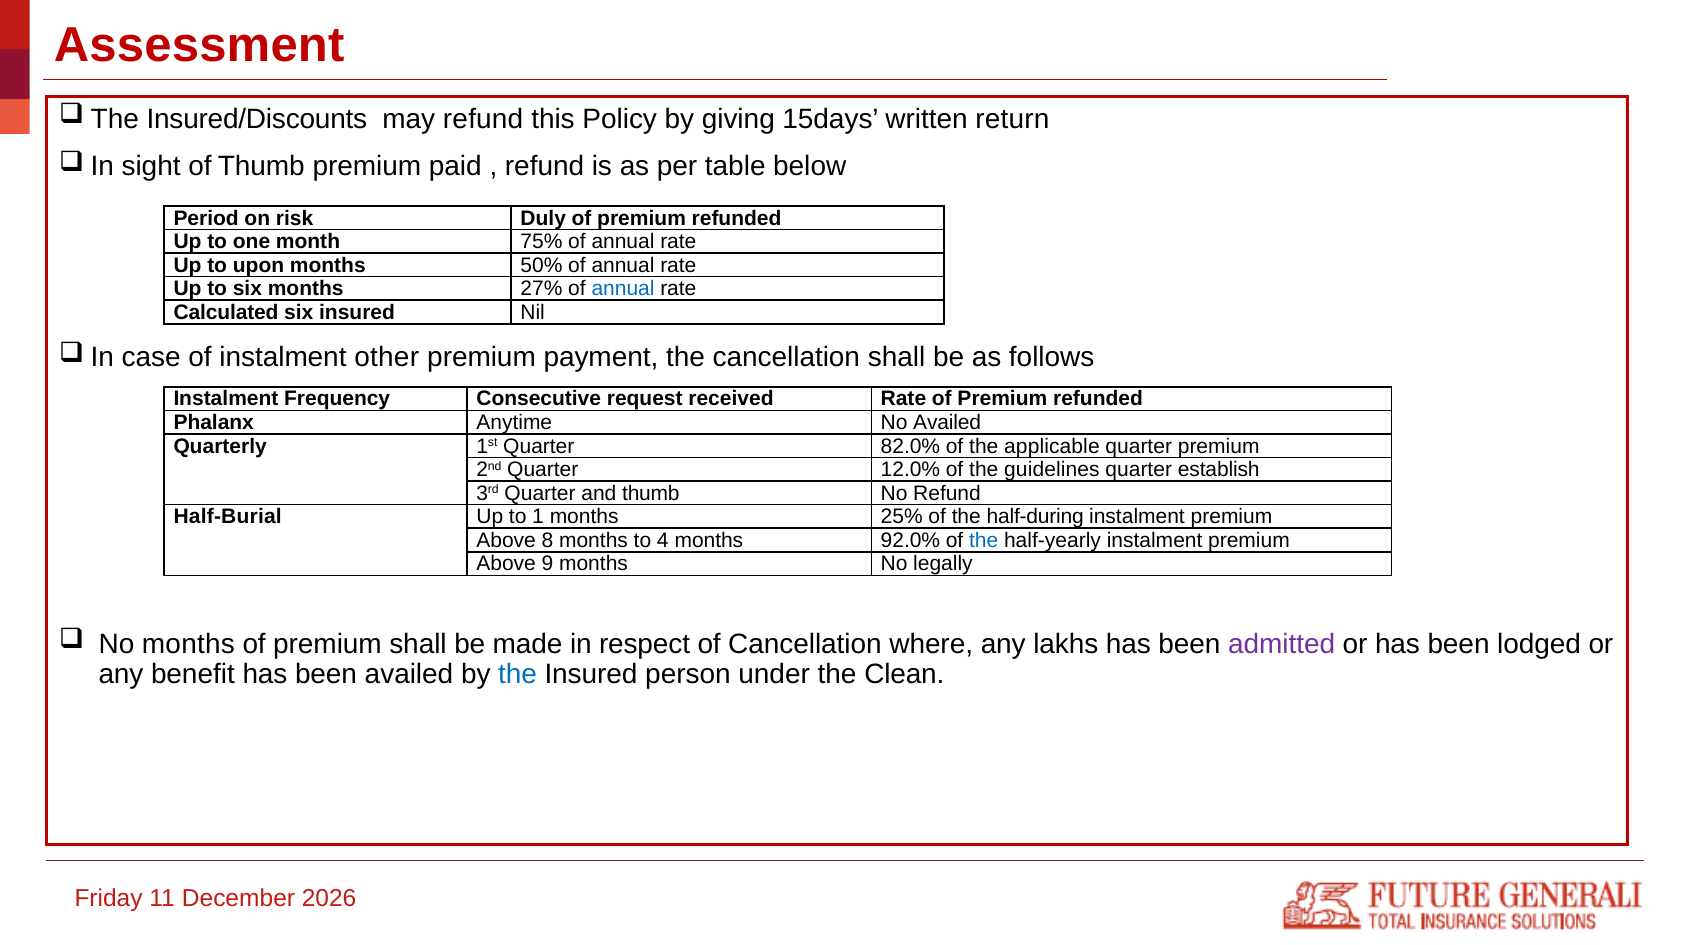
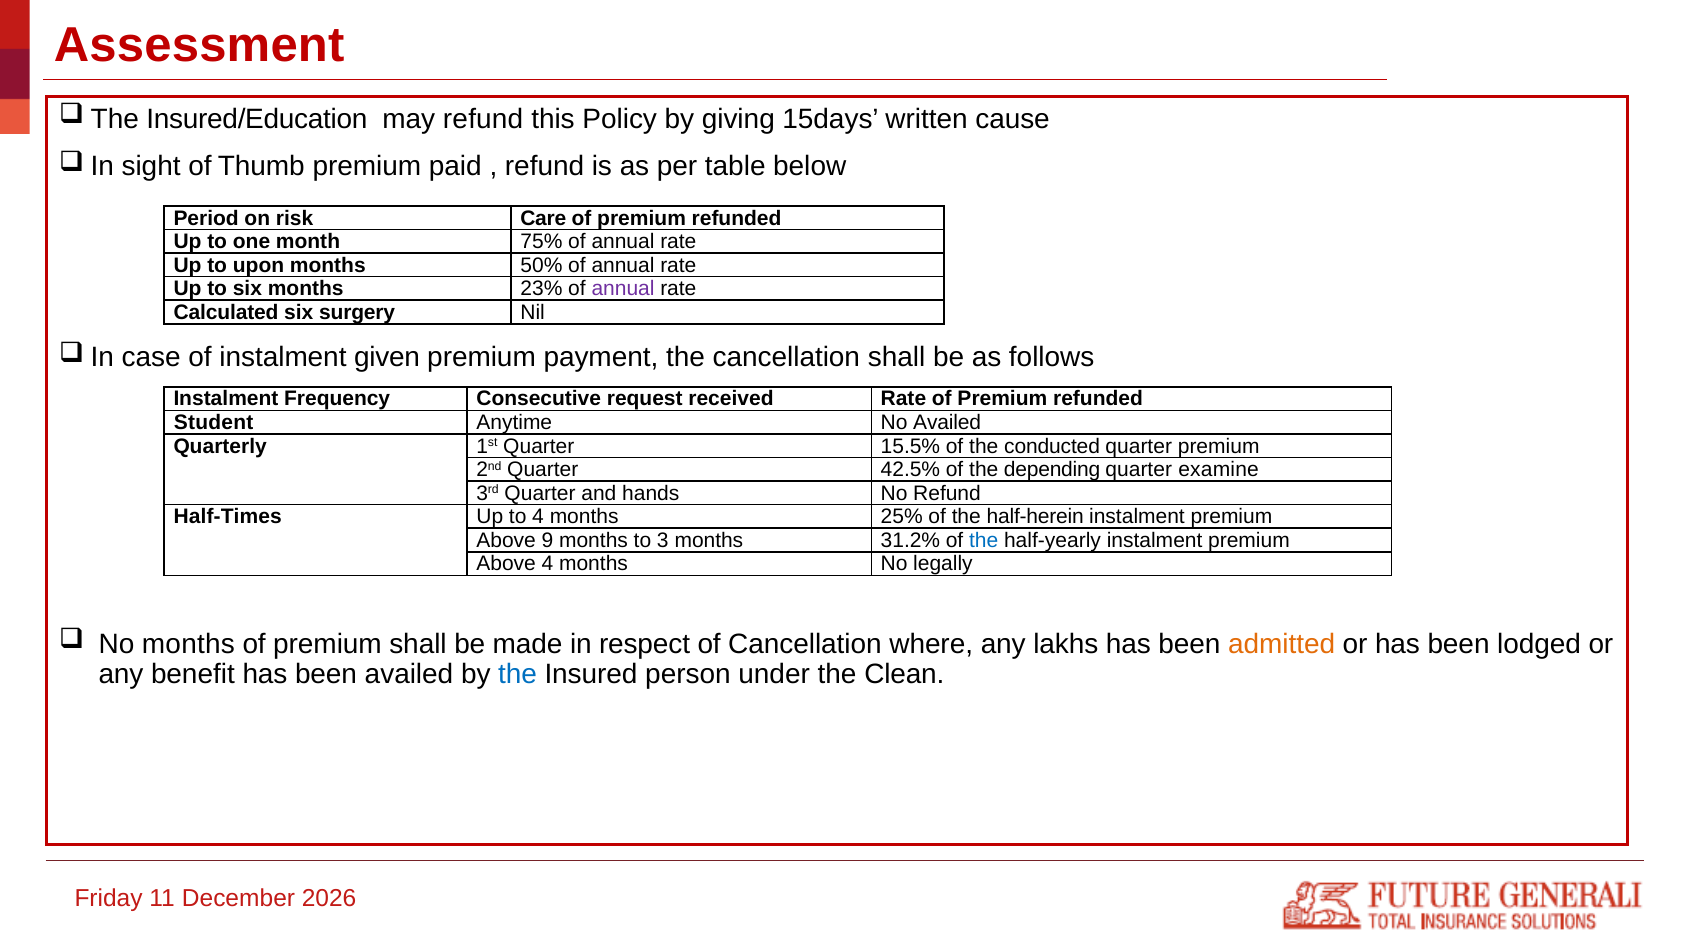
Insured/Discounts: Insured/Discounts -> Insured/Education (257, 119)
return: return -> cause (1013, 119)
Duly: Duly -> Care (543, 218)
27%: 27% -> 23% (541, 289)
annual colour: blue -> purple (623, 289)
six insured: insured -> surgery (357, 313)
other: other -> given (387, 358)
Phalanx: Phalanx -> Student (214, 423)
82.0%: 82.0% -> 15.5% (910, 446)
applicable: applicable -> conducted (1052, 446)
12.0%: 12.0% -> 42.5% (910, 470)
guidelines: guidelines -> depending (1052, 470)
establish: establish -> examine (1219, 470)
and thumb: thumb -> hands (651, 494)
Half-Burial: Half-Burial -> Half-Times (228, 517)
to 1: 1 -> 4 (538, 517)
half-during: half-during -> half-herein (1035, 517)
8: 8 -> 9 (548, 541)
4: 4 -> 3 (663, 541)
92.0%: 92.0% -> 31.2% (910, 541)
Above 9: 9 -> 4 (548, 564)
admitted colour: purple -> orange (1282, 644)
